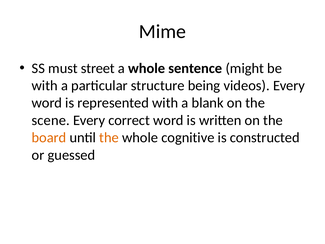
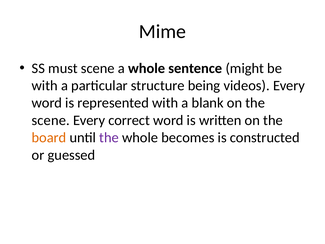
must street: street -> scene (98, 68)
the colour: orange -> purple (109, 138)
cognitive: cognitive -> becomes (188, 138)
